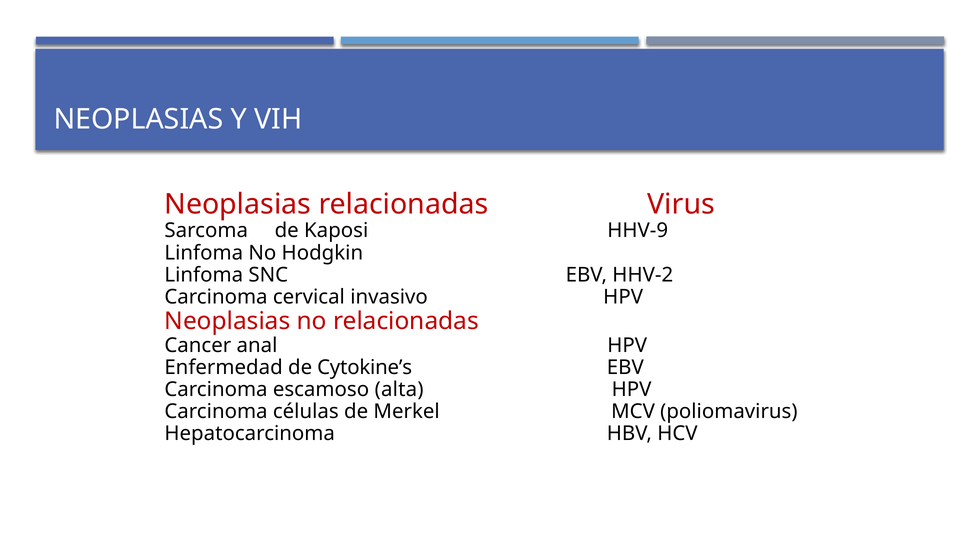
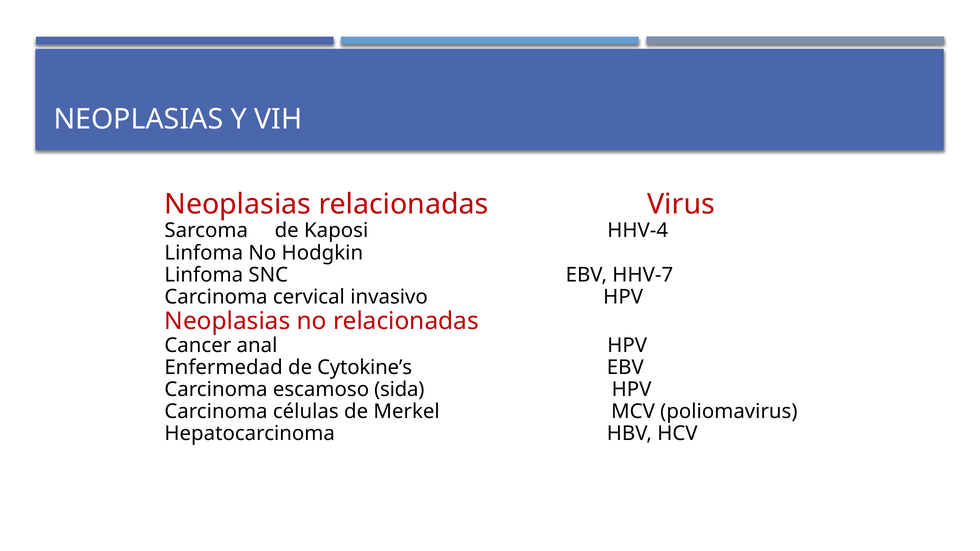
HHV-9: HHV-9 -> HHV-4 (638, 231)
HHV-2: HHV-2 -> HHV-7 (643, 275)
alta: alta -> sida (399, 390)
